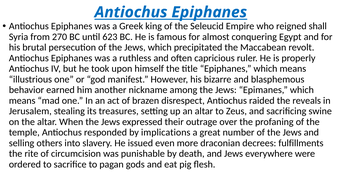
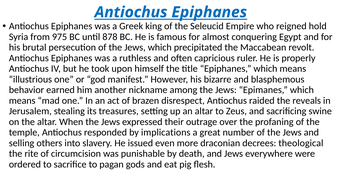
shall: shall -> hold (318, 26)
270: 270 -> 975 (60, 37)
623: 623 -> 878 (110, 37)
fulfillments: fulfillments -> theological (301, 144)
